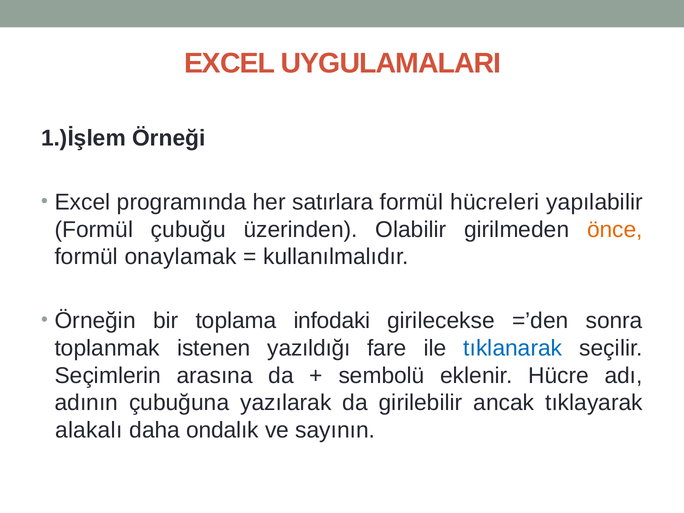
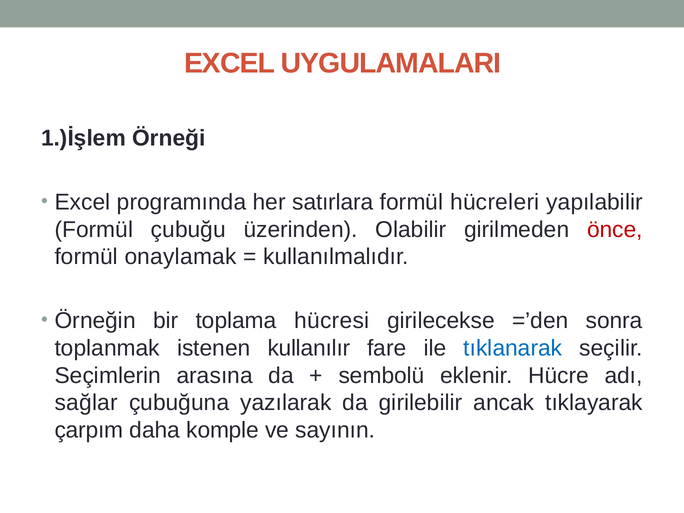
önce colour: orange -> red (615, 230)
infodaki: infodaki -> hücresi (332, 321)
yazıldığı: yazıldığı -> kullanılır (309, 348)
adının: adının -> sağlar (86, 403)
alakalı: alakalı -> çarpım (89, 430)
ondalık: ondalık -> komple (223, 430)
